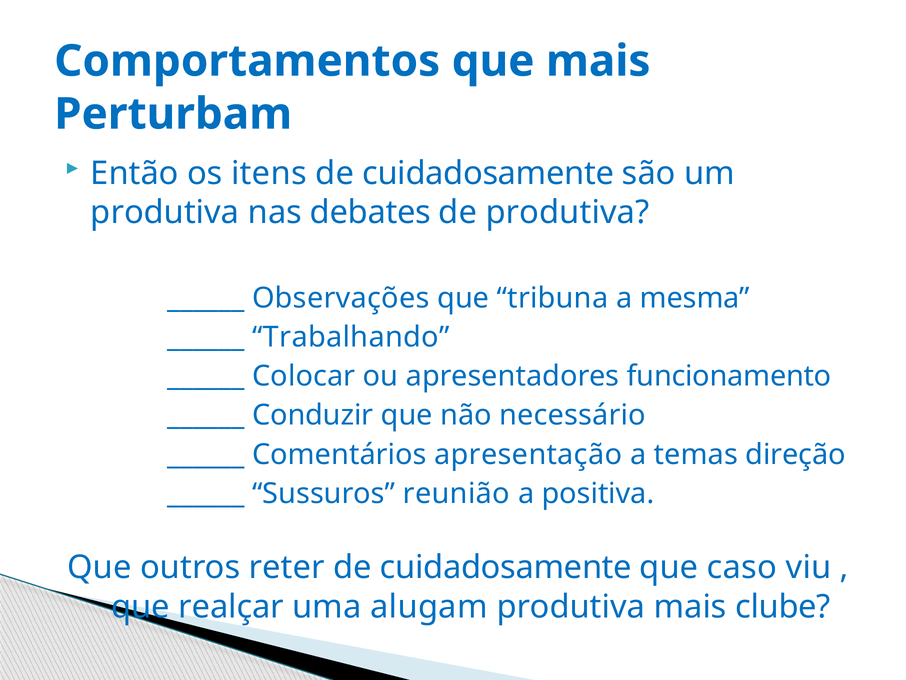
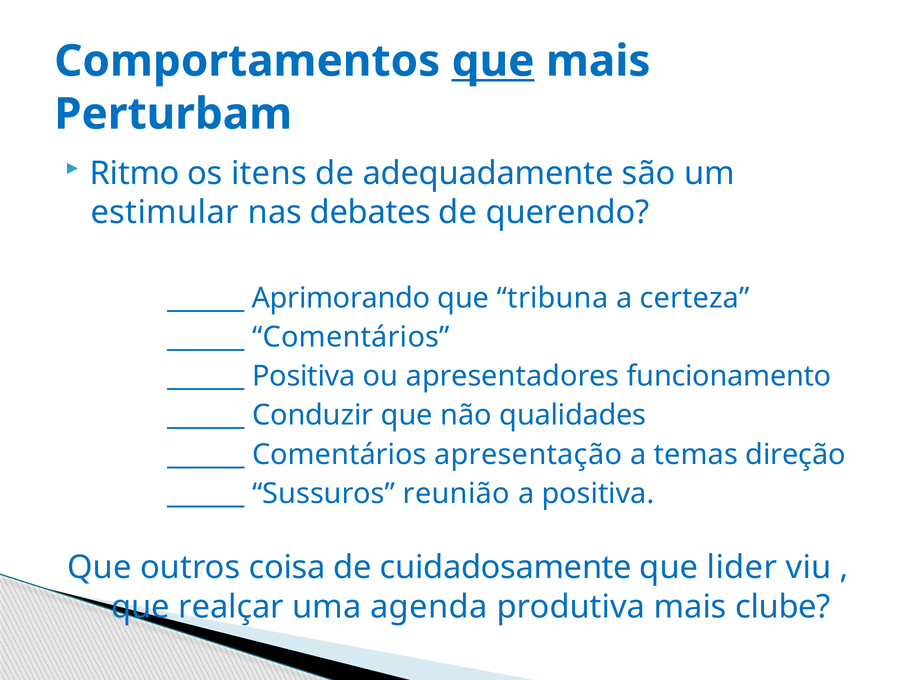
que underline: none -> present (493, 61)
Então: Então -> Ritmo (135, 173)
cuidadosamente: cuidadosamente -> adequadamente (488, 173)
produtiva: produtiva -> estimular (165, 212)
de produtiva: produtiva -> querendo (568, 212)
Observações: Observações -> Aprimorando (341, 298)
mesma: mesma -> certeza (695, 298)
Trabalhando: Trabalhando -> Comentários (351, 337)
Colocar: Colocar -> Positiva (304, 376)
necessário: necessário -> qualidades (573, 415)
reter: reter -> coisa (287, 567)
caso: caso -> lider (742, 567)
alugam: alugam -> agenda (429, 606)
